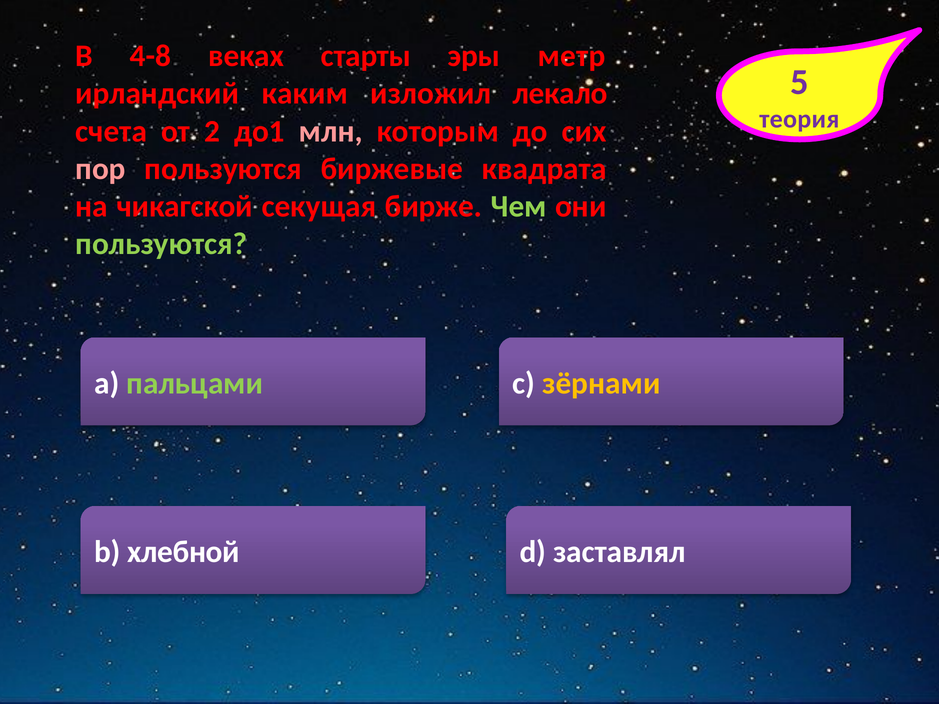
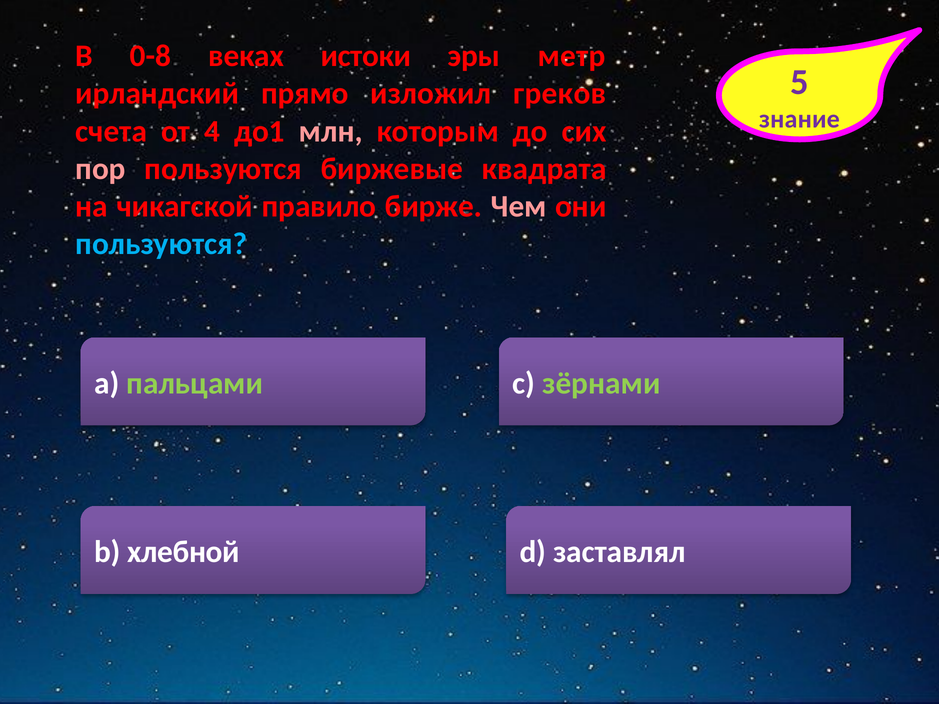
4-8: 4-8 -> 0-8 (151, 56)
старты: старты -> истоки (366, 56)
каким: каким -> прямо (305, 94)
лекало: лекало -> греков (560, 94)
теория: теория -> знание (799, 119)
2: 2 -> 4 (212, 131)
секущая: секущая -> правило (319, 206)
Чем colour: light green -> pink (519, 206)
пользуются colour: light green -> light blue (161, 244)
зёрнами colour: yellow -> light green (601, 384)
